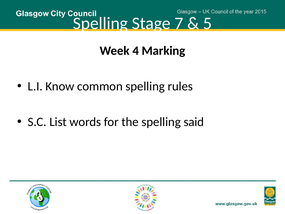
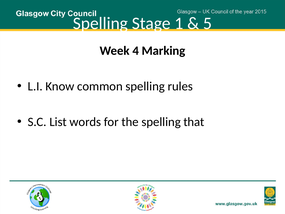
7: 7 -> 1 (179, 23)
said: said -> that (194, 122)
